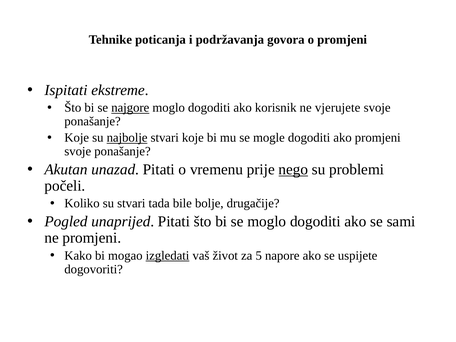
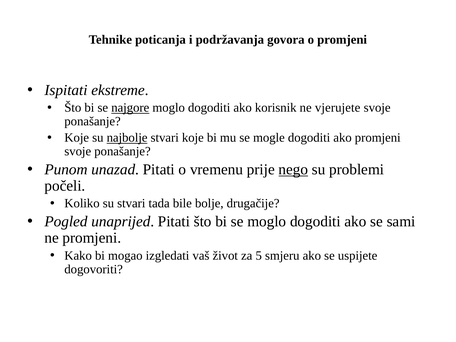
Akutan: Akutan -> Punom (66, 169)
izgledati underline: present -> none (168, 255)
napore: napore -> smjeru (282, 255)
